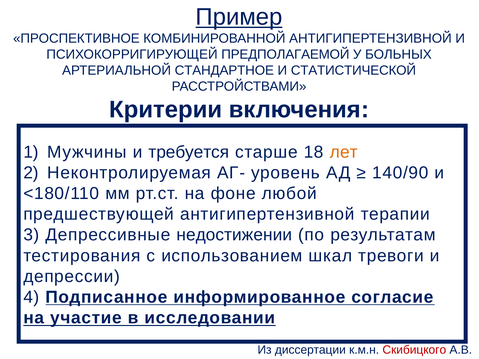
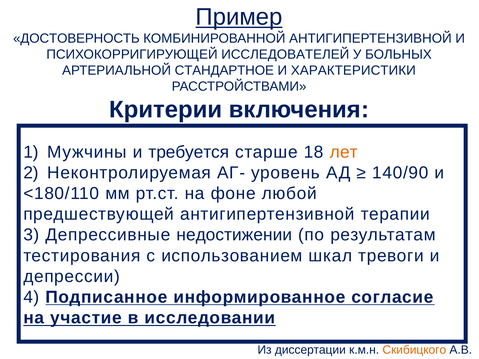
ПРОСПЕКТИВНОЕ: ПРОСПЕКТИВНОЕ -> ДОСТОВЕРНОСТЬ (76, 39)
ПРЕДПОЛАГАЕМОЙ: ПРЕДПОЛАГАЕМОЙ -> ИССЛЕДОВАТЕЛЕЙ (285, 55)
СТАТИСТИЧЕСКОЙ: СТАТИСТИЧЕСКОЙ -> ХАРАКТЕРИСТИКИ (353, 71)
Скибицкого colour: red -> orange (414, 350)
